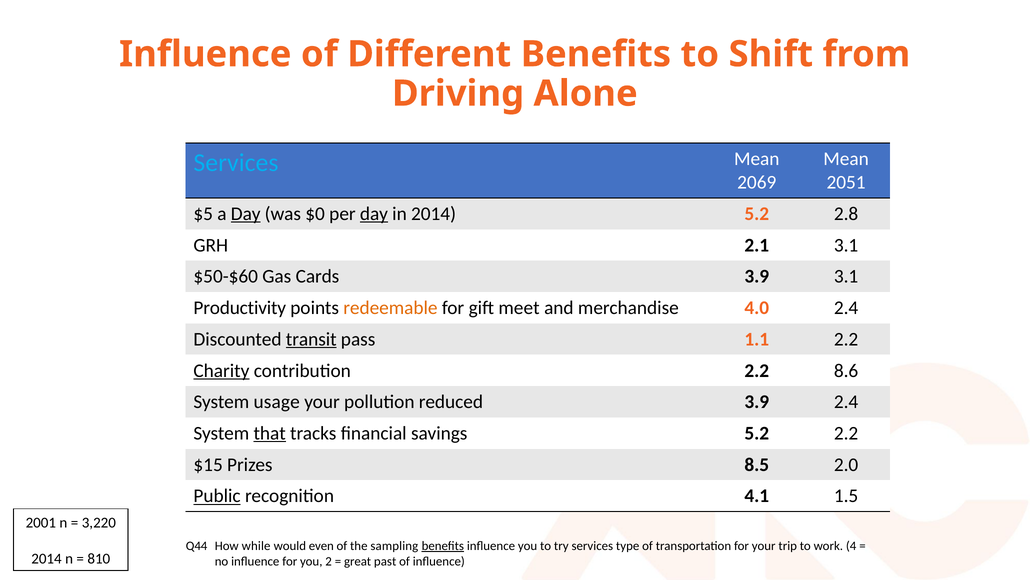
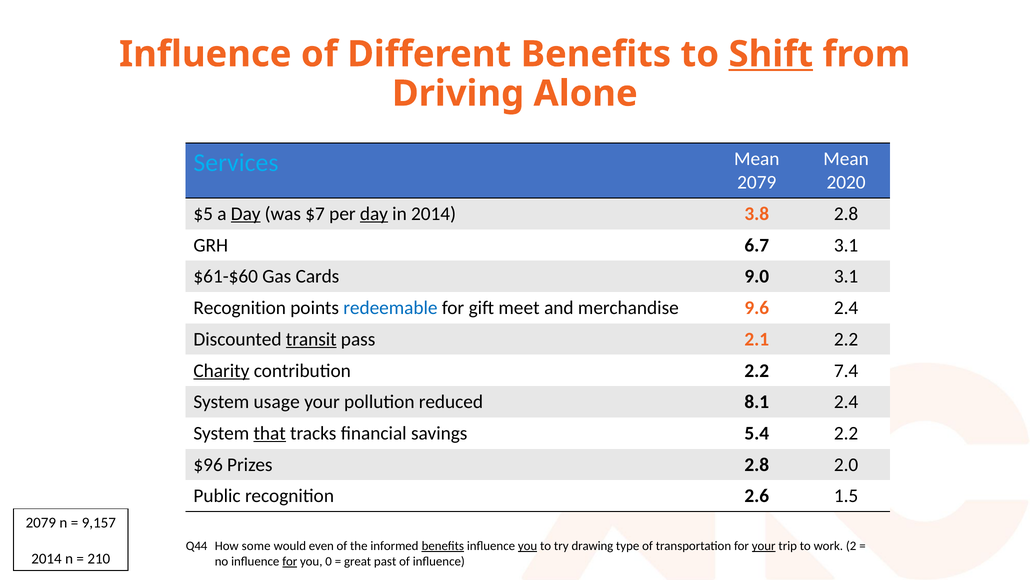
Shift underline: none -> present (771, 54)
2069: 2069 -> 2079 (757, 182)
2051: 2051 -> 2020 (846, 182)
$0: $0 -> $7 (315, 214)
2014 5.2: 5.2 -> 3.8 (757, 214)
2.1: 2.1 -> 6.7 (757, 245)
$50-$60: $50-$60 -> $61-$60 (226, 276)
Cards 3.9: 3.9 -> 9.0 (757, 276)
Productivity: Productivity -> Recognition (240, 308)
redeemable colour: orange -> blue (390, 308)
4.0: 4.0 -> 9.6 (757, 308)
1.1: 1.1 -> 2.1 (757, 339)
8.6: 8.6 -> 7.4 (846, 370)
reduced 3.9: 3.9 -> 8.1 (757, 402)
savings 5.2: 5.2 -> 5.4 (757, 433)
$15: $15 -> $96 (208, 464)
Prizes 8.5: 8.5 -> 2.8 (757, 464)
Public underline: present -> none (217, 496)
4.1: 4.1 -> 2.6 (757, 496)
2001: 2001 -> 2079 (41, 522)
3,220: 3,220 -> 9,157 (99, 522)
while: while -> some (256, 545)
sampling: sampling -> informed (394, 545)
you underline: none -> present (528, 545)
try services: services -> drawing (592, 545)
your underline: none -> present (764, 545)
4: 4 -> 2 (851, 545)
810: 810 -> 210 (99, 558)
for underline: none -> present (290, 561)
2: 2 -> 0 (329, 561)
